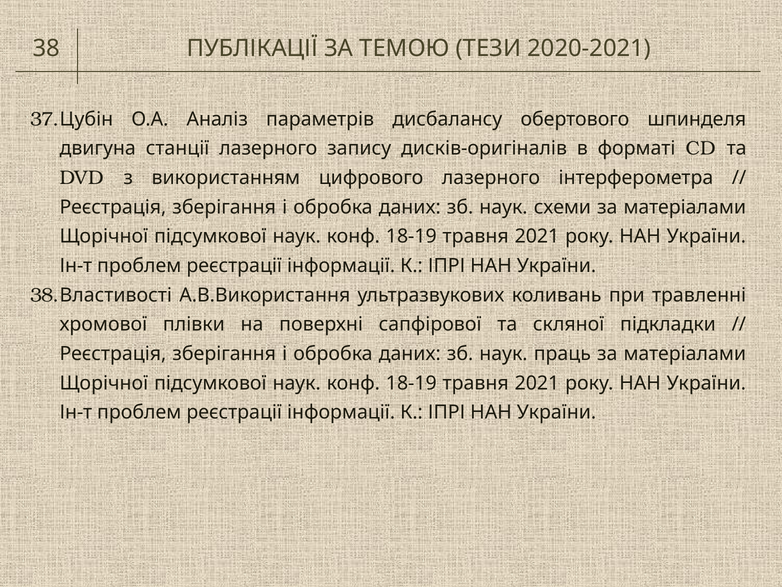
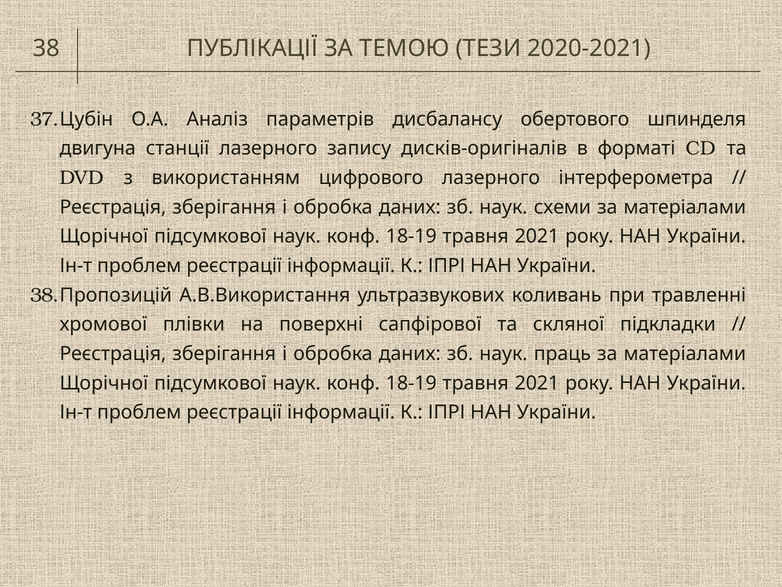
Властивості: Властивості -> Пропозицій (116, 295)
